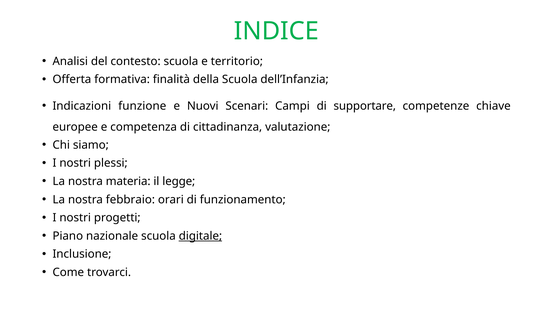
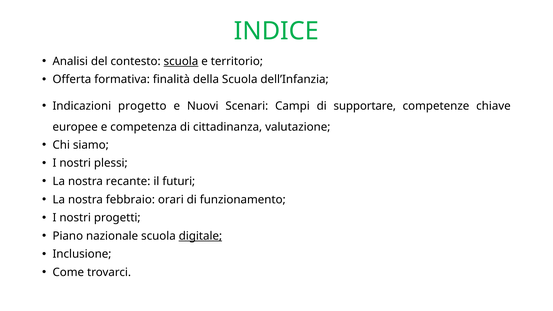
scuola underline: none -> present (181, 61)
funzione: funzione -> progetto (142, 106)
materia: materia -> recante (128, 181)
legge: legge -> futuri (179, 181)
